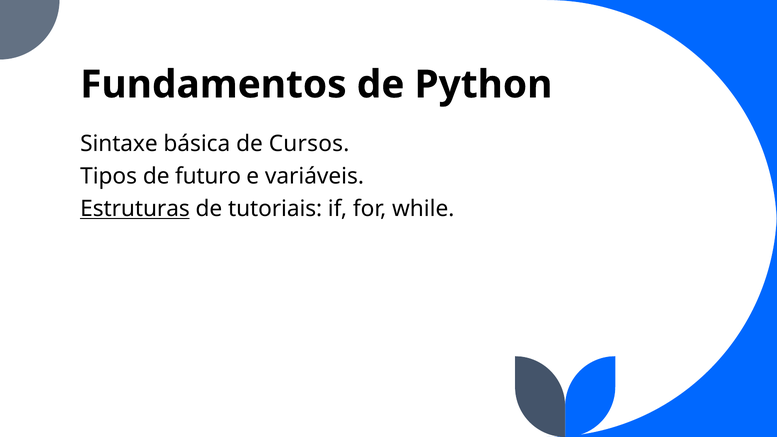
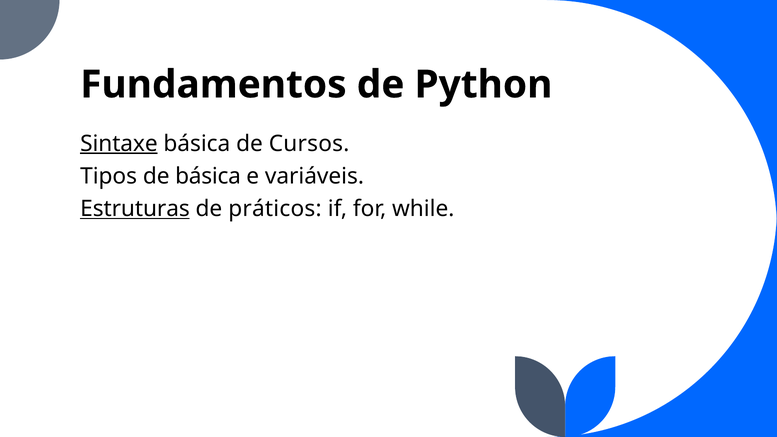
Sintaxe underline: none -> present (119, 144)
de futuro: futuro -> básica (208, 176)
tutoriais: tutoriais -> práticos (275, 209)
